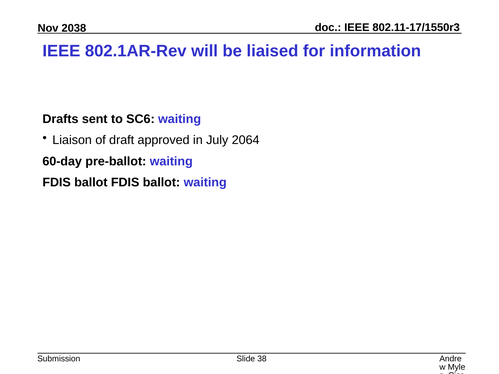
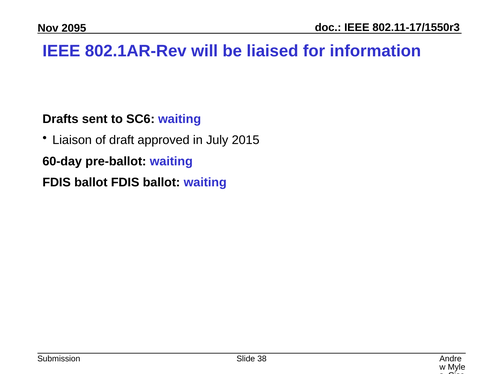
2038: 2038 -> 2095 (74, 28)
2064: 2064 -> 2015 (246, 140)
